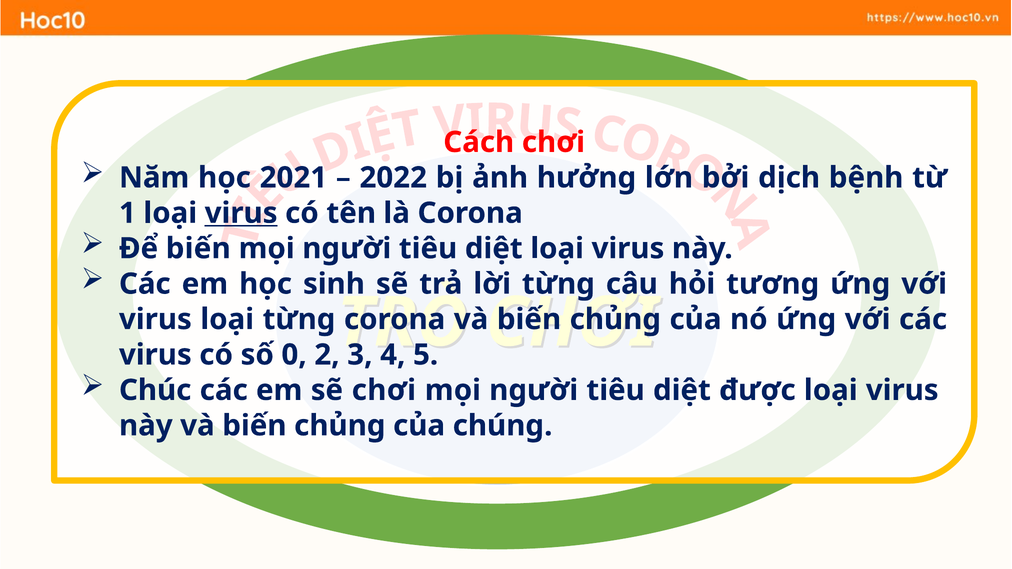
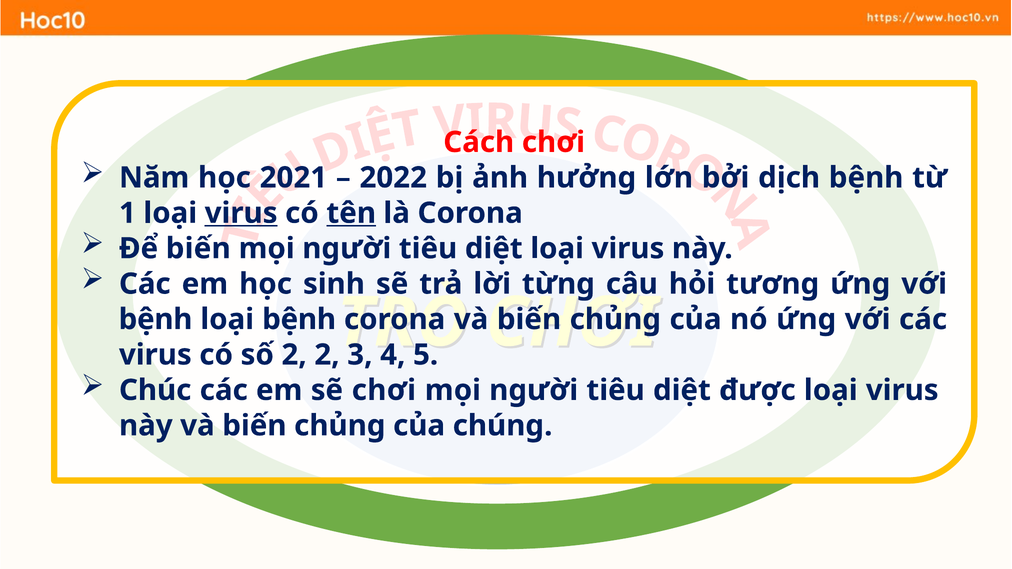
tên underline: none -> present (351, 213)
virus: virus -> bệnh (156, 319)
loại từng: từng -> bệnh (299, 319)
số 0: 0 -> 2 (294, 355)
